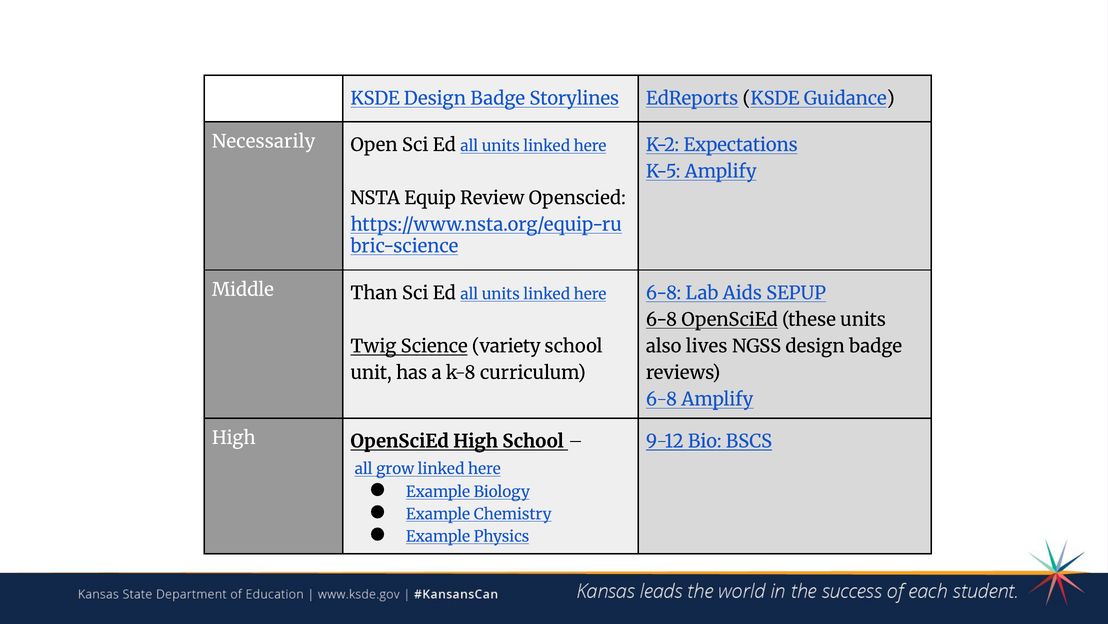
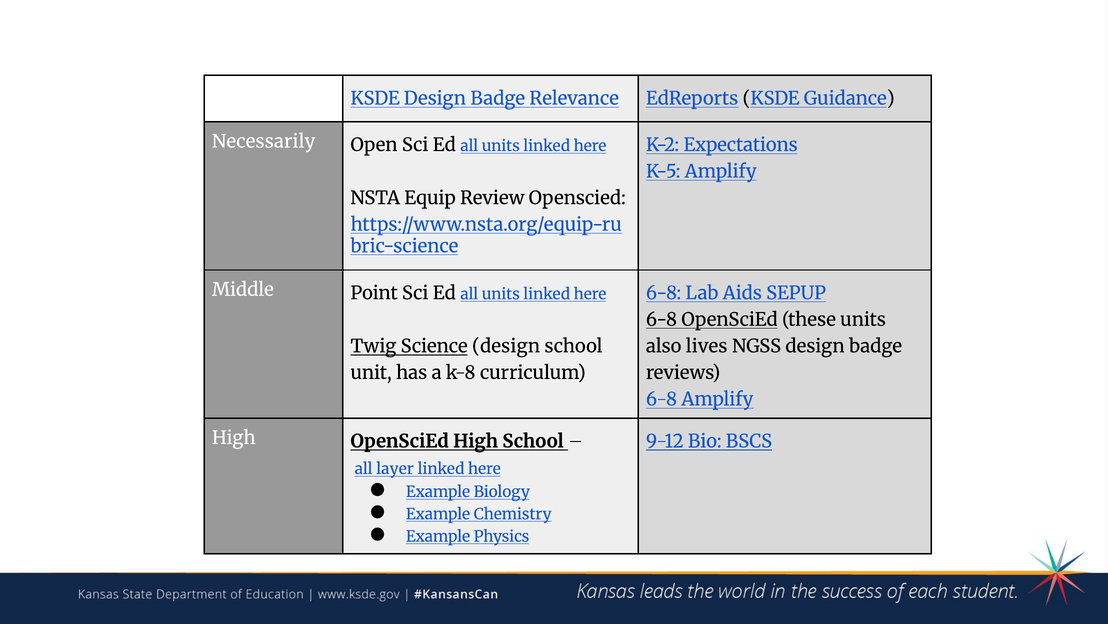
Storylines: Storylines -> Relevance (574, 98)
Than: Than -> Point (374, 293)
Science variety: variety -> design (506, 346)
grow: grow -> layer (395, 468)
